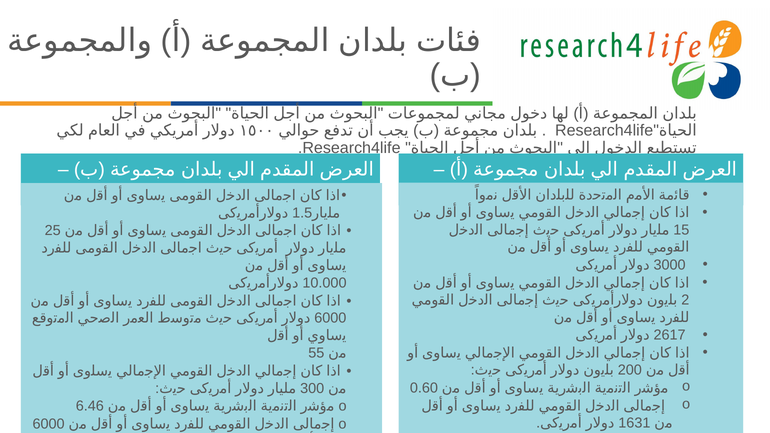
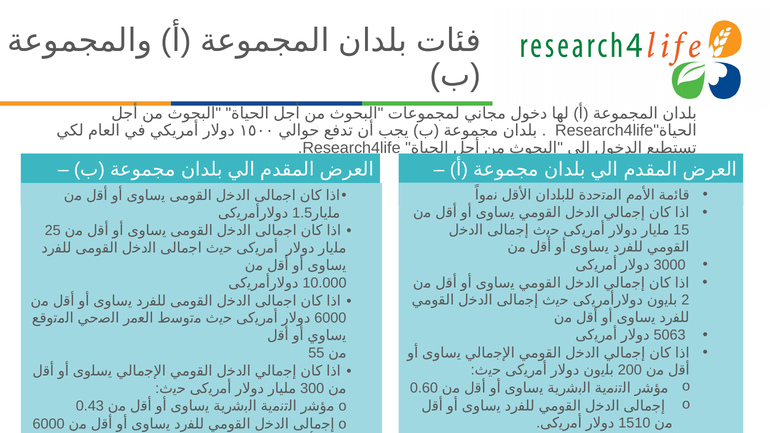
2617: 2617 -> 5063 (670, 335)
6.46: 6.46 -> 0.43 (90, 406)
1631: 1631 -> 1510 (634, 423)
